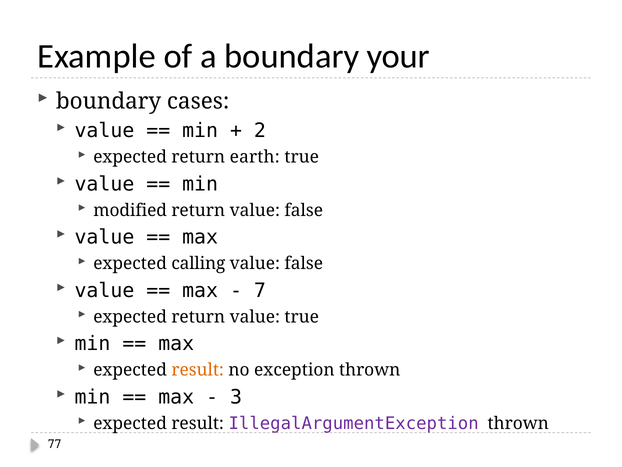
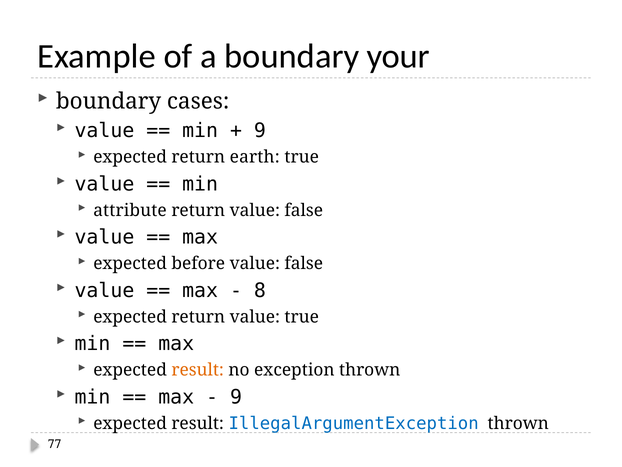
2: 2 -> 9 (260, 131)
modified: modified -> attribute (130, 210)
calling: calling -> before (198, 263)
7: 7 -> 8 (260, 290)
3: 3 -> 9 (236, 397)
IllegalArgumentException colour: purple -> blue (354, 423)
